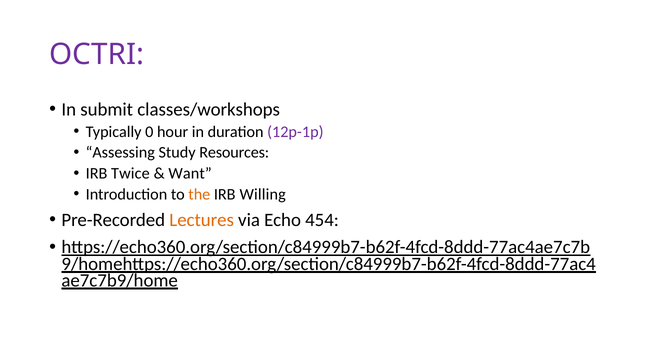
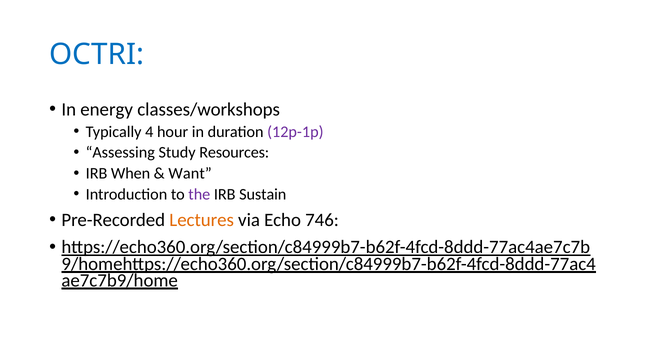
OCTRI colour: purple -> blue (97, 54)
submit: submit -> energy (107, 109)
0: 0 -> 4 (149, 132)
Twice: Twice -> When (131, 173)
the colour: orange -> purple (199, 194)
Willing: Willing -> Sustain (263, 194)
454: 454 -> 746 (322, 220)
